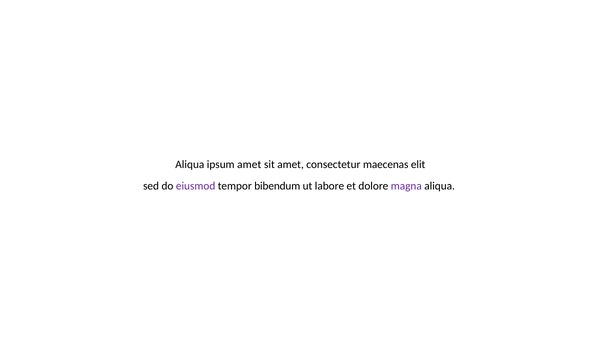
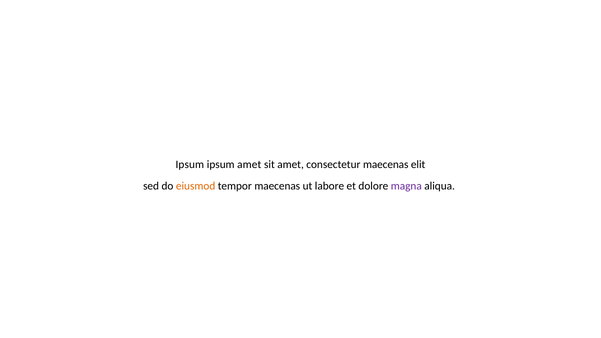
Aliqua: Aliqua -> Ipsum (190, 165)
eiusmod colour: purple -> orange (196, 186)
tempor bibendum: bibendum -> maecenas (277, 186)
